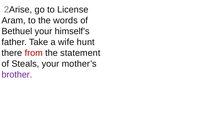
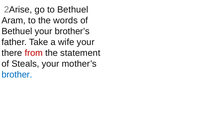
to License: License -> Bethuel (73, 10)
himself’s: himself’s -> brother’s (72, 31)
wife hunt: hunt -> your (86, 42)
brother colour: purple -> blue (17, 75)
